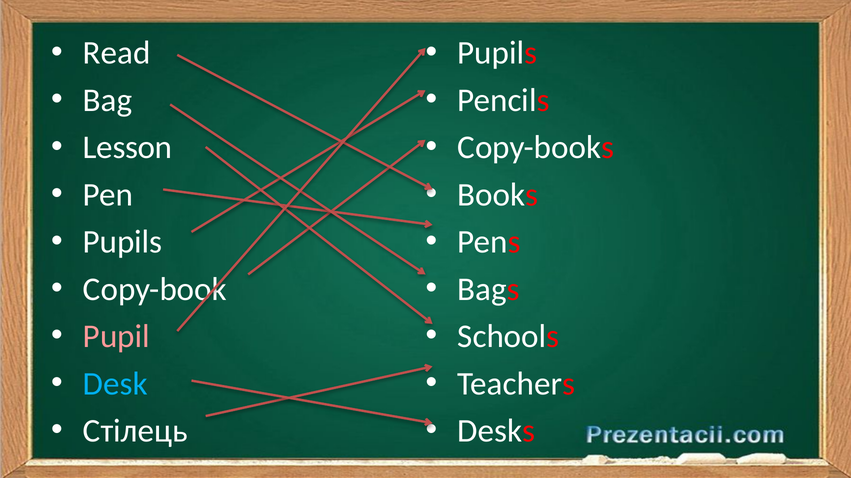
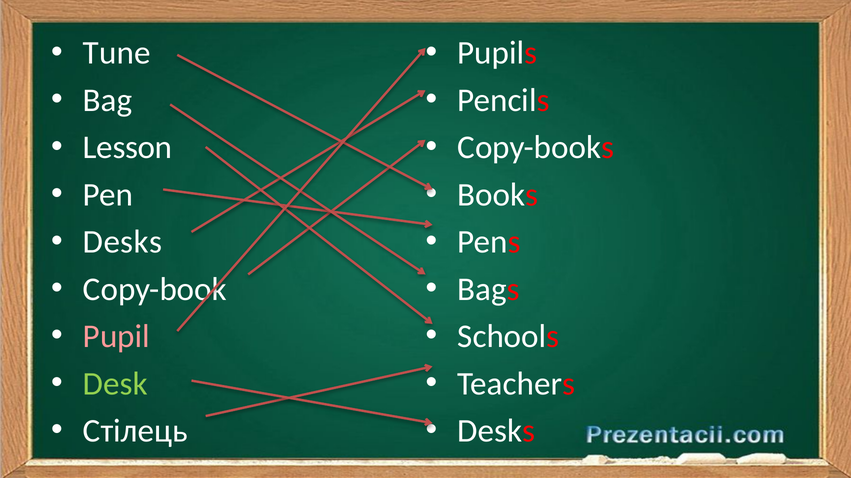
Read: Read -> Tune (117, 53)
Pupils: Pupils -> Desks (122, 242)
Desk colour: light blue -> light green (115, 384)
